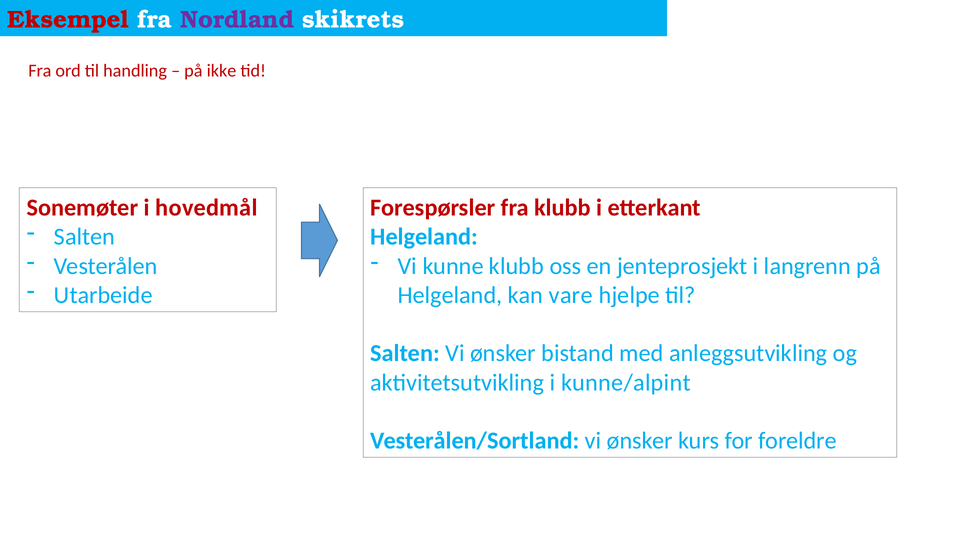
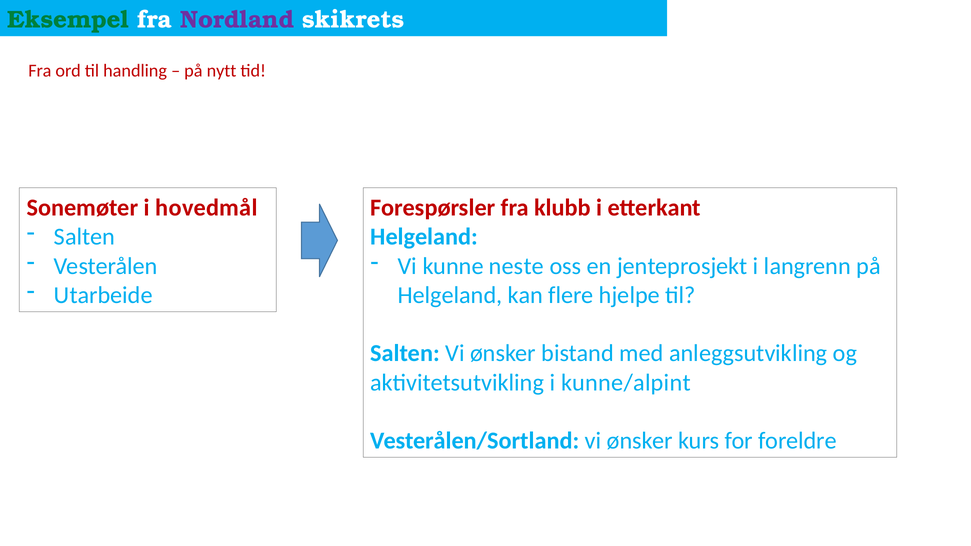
Eksempel colour: red -> green (68, 20)
ikke: ikke -> nytt (222, 71)
kunne klubb: klubb -> neste (516, 266)
vare: vare -> flere (571, 295)
